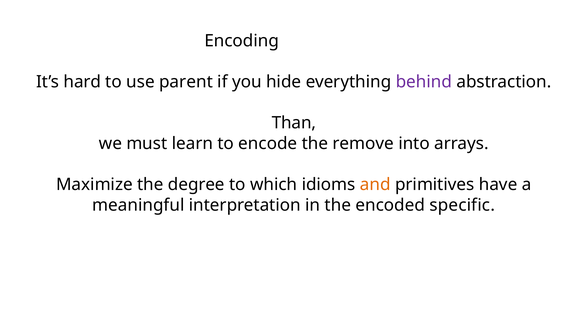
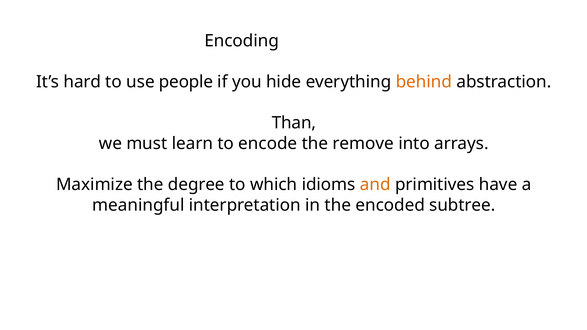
parent: parent -> people (186, 82)
behind colour: purple -> orange (424, 82)
specific: specific -> subtree (462, 205)
